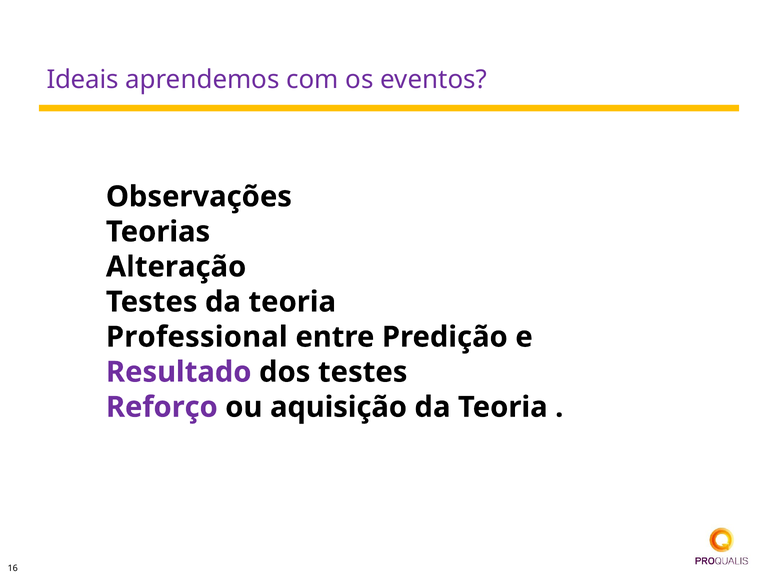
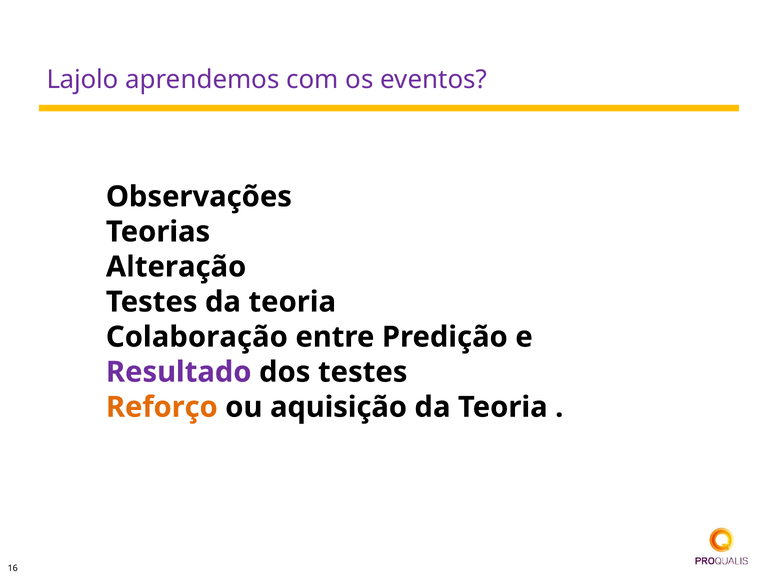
Ideais: Ideais -> Lajolo (83, 80)
Professional: Professional -> Colaboração (197, 337)
Reforço colour: purple -> orange (162, 407)
